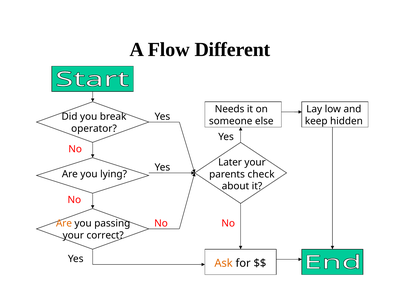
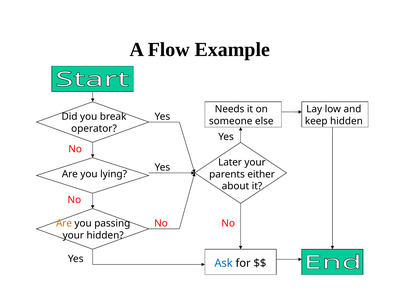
Different: Different -> Example (232, 49)
check: check -> either (261, 174)
your correct: correct -> hidden (105, 235)
Ask colour: orange -> blue (224, 263)
